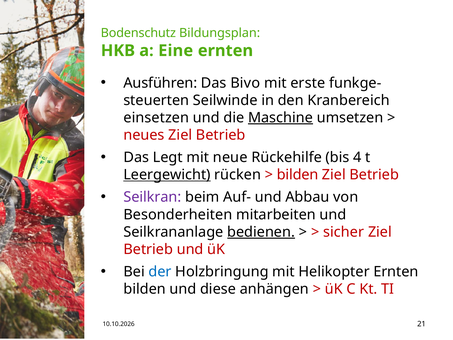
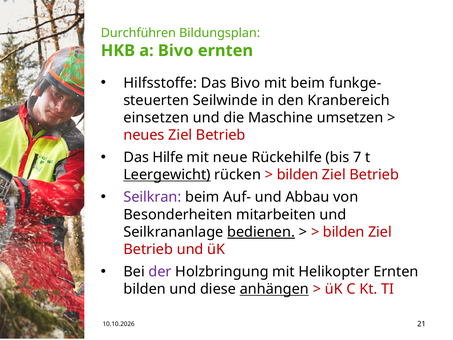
Bodenschutz: Bodenschutz -> Durchführen (138, 33)
a Eine: Eine -> Bivo (176, 51)
Ausführen: Ausführen -> Hilfsstoffe (160, 83)
mit erste: erste -> beim (308, 83)
Maschine underline: present -> none (280, 118)
Legt: Legt -> Hilfe (168, 157)
4: 4 -> 7 (357, 157)
sicher: sicher -> bilden (344, 232)
der colour: blue -> purple (160, 272)
anhängen underline: none -> present (274, 289)
